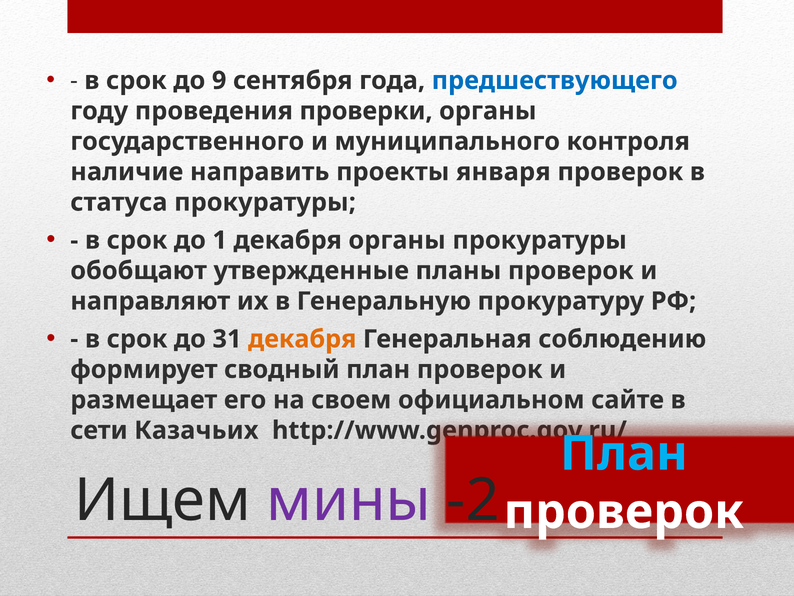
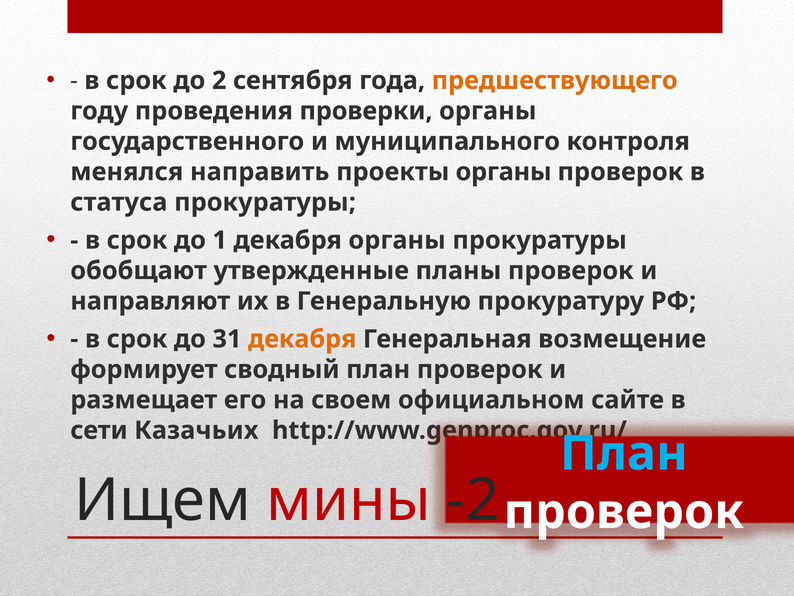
9: 9 -> 2 (219, 80)
предшествующего colour: blue -> orange (555, 80)
наличие: наличие -> менялся (127, 172)
проекты января: января -> органы (504, 172)
соблюдению: соблюдению -> возмещение (622, 339)
мины colour: purple -> red (349, 500)
